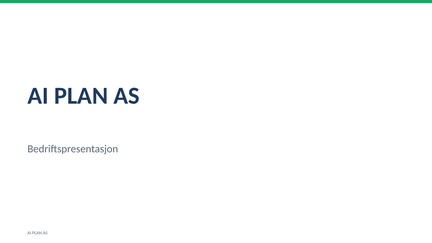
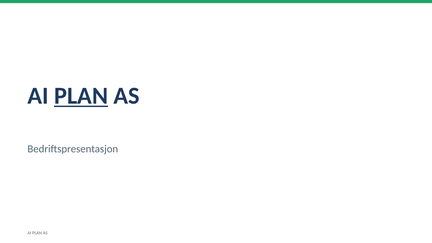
PLAN underline: none -> present (81, 96)
